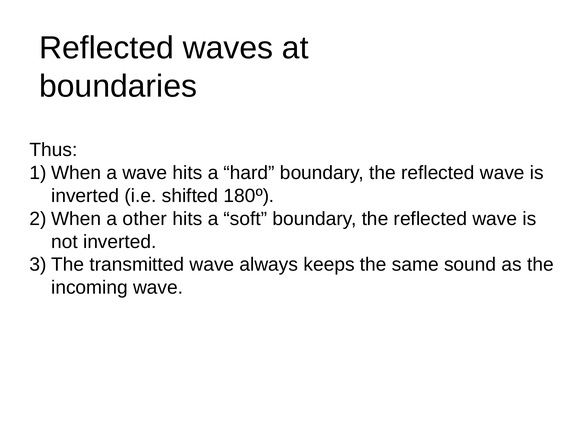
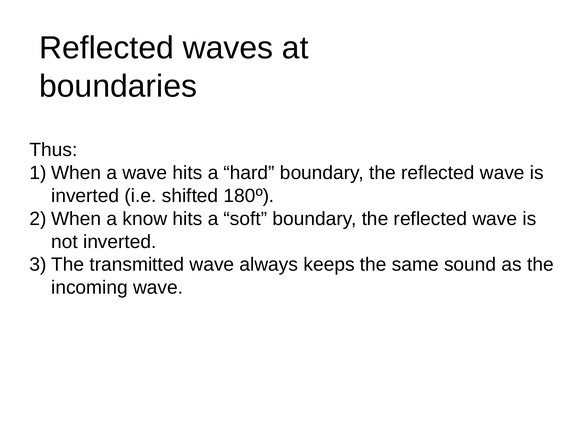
other: other -> know (145, 219)
